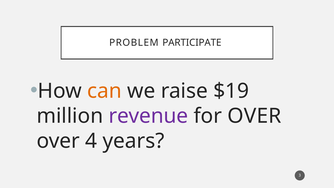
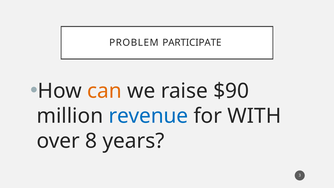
$19: $19 -> $90 (231, 91)
revenue colour: purple -> blue (148, 116)
for OVER: OVER -> WITH (254, 116)
4: 4 -> 8 (91, 141)
